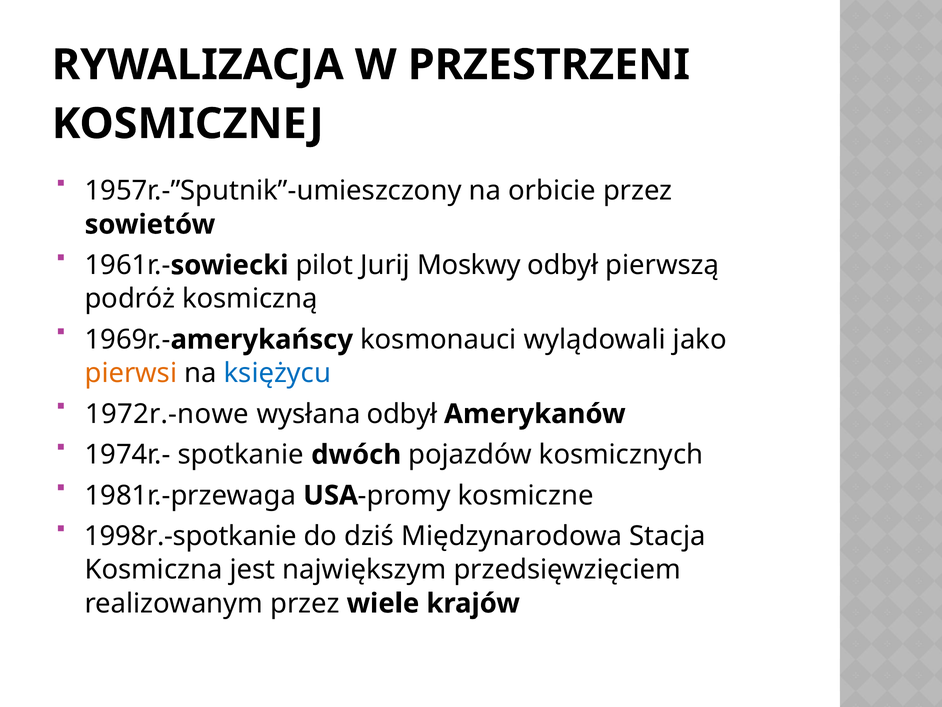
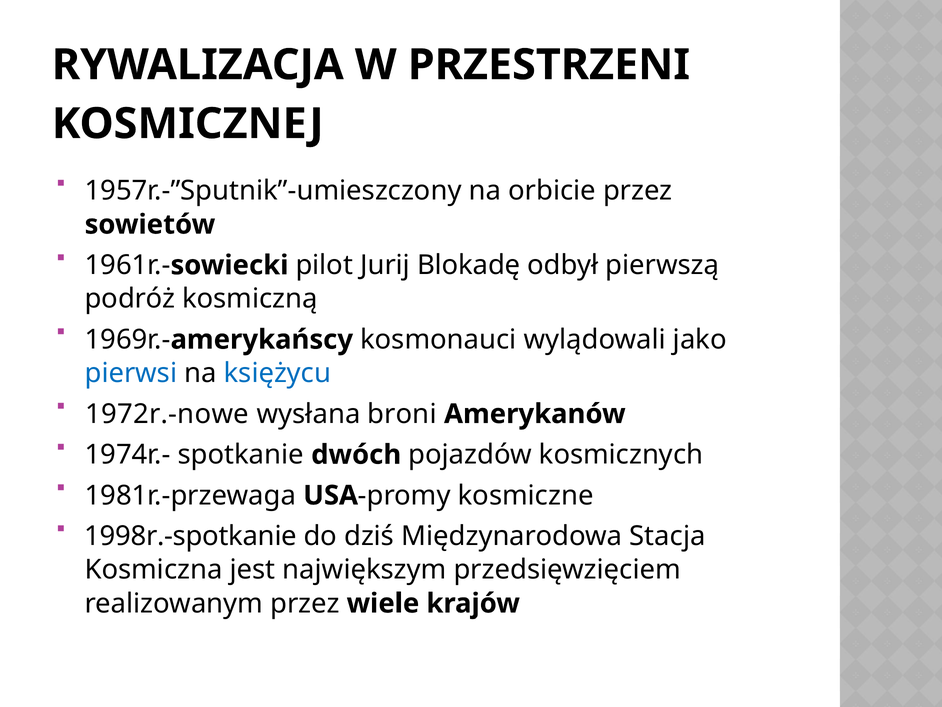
Moskwy: Moskwy -> Blokadę (469, 265)
pierwsi colour: orange -> blue (131, 373)
wysłana odbył: odbył -> broni (402, 414)
